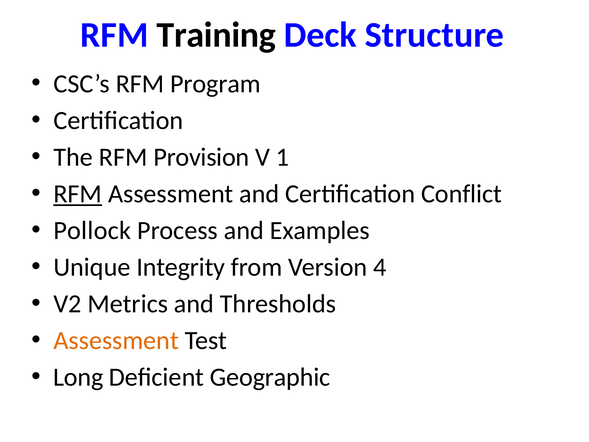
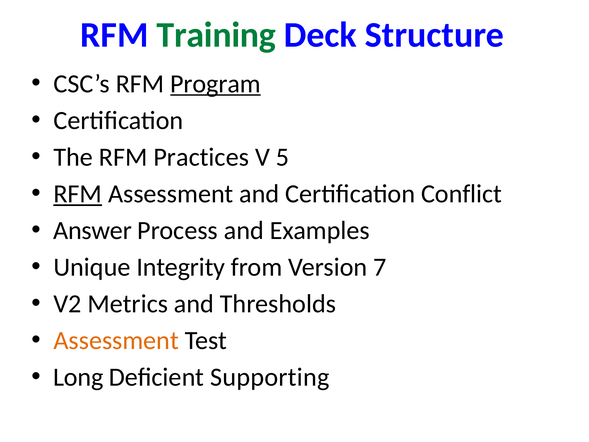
Training colour: black -> green (216, 35)
Program underline: none -> present (215, 84)
Provision: Provision -> Practices (201, 157)
1: 1 -> 5 (282, 157)
Pollock: Pollock -> Answer (93, 230)
4: 4 -> 7 (380, 267)
Geographic: Geographic -> Supporting (270, 377)
